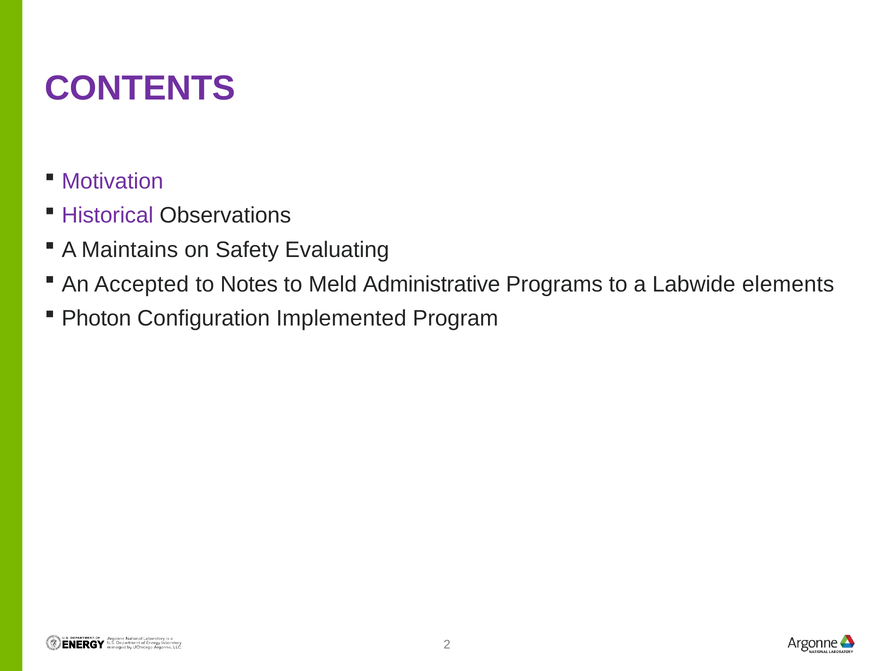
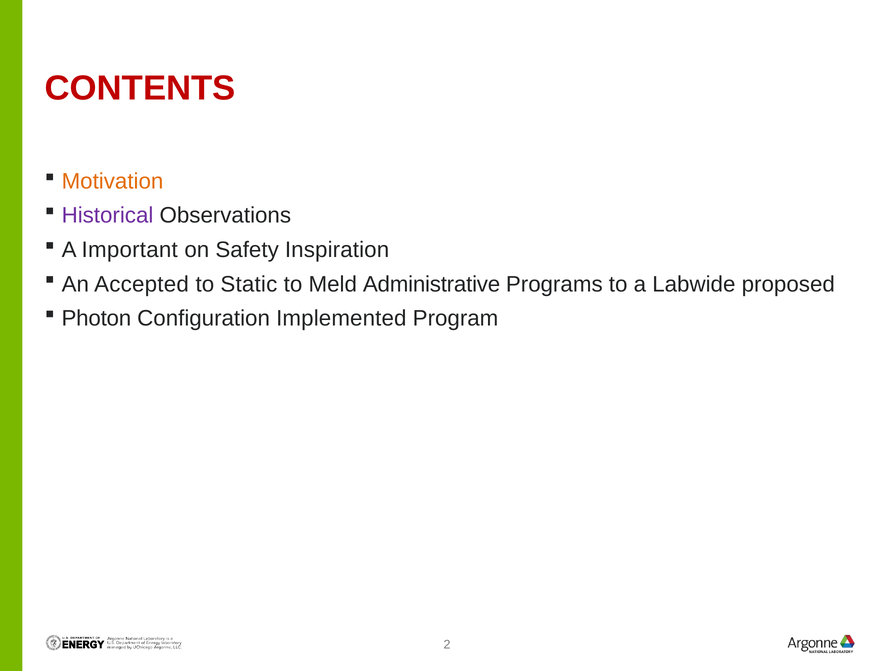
CONTENTS colour: purple -> red (140, 88)
Motivation colour: purple -> orange (113, 181)
Maintains: Maintains -> Important (130, 250)
Evaluating: Evaluating -> Inspiration (337, 250)
Notes: Notes -> Static (249, 284)
elements: elements -> proposed (788, 284)
